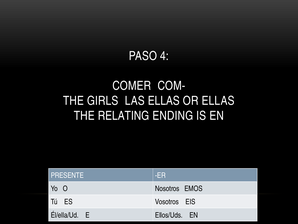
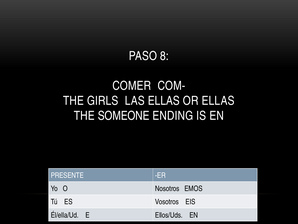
4: 4 -> 8 (164, 56)
RELATING: RELATING -> SOMEONE (124, 115)
